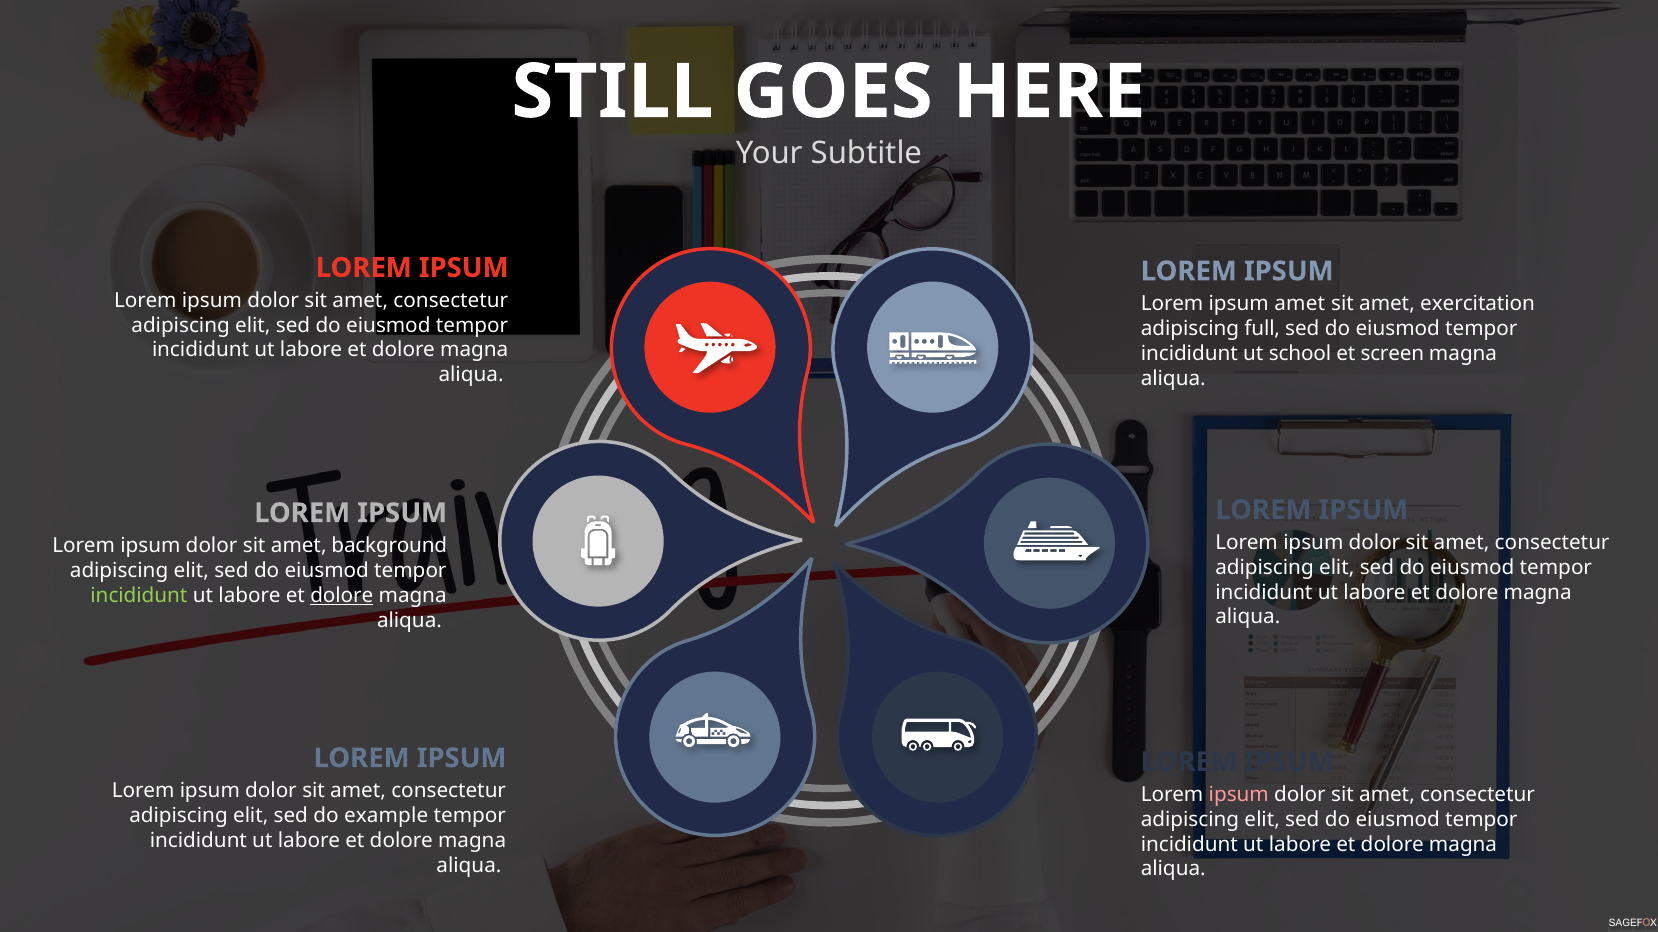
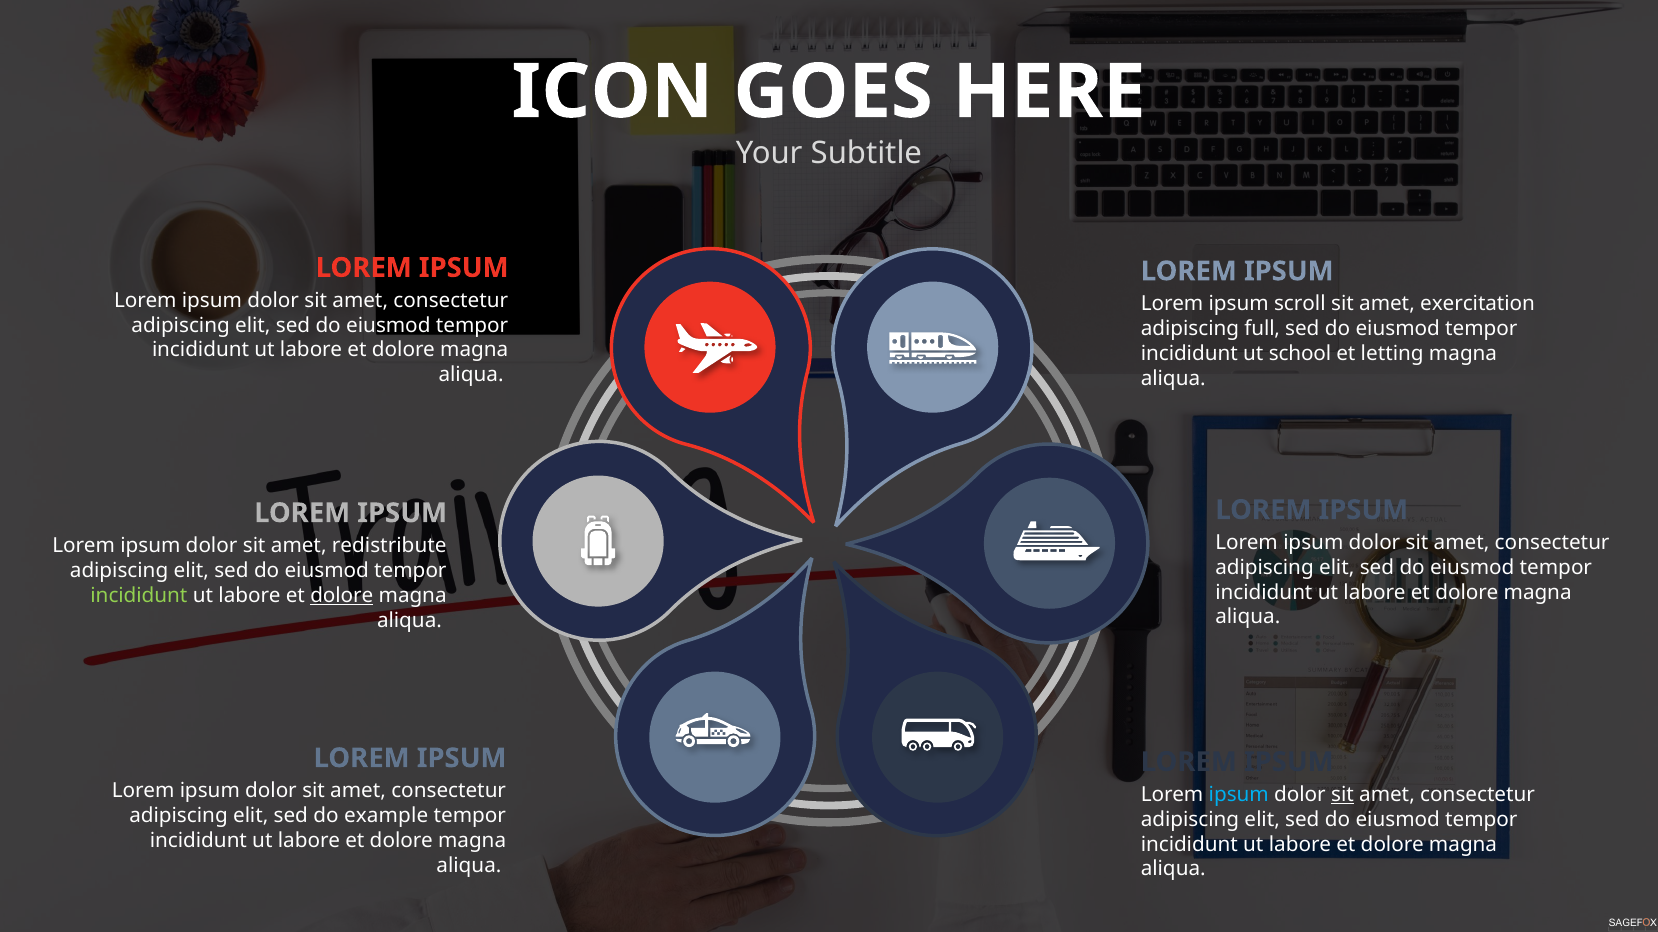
STILL: STILL -> ICON (612, 92)
ipsum amet: amet -> scroll (1300, 304)
screen: screen -> letting (1392, 354)
background: background -> redistribute (389, 546)
ipsum colour: pink -> light blue (1239, 795)
sit underline: none -> present (1342, 795)
